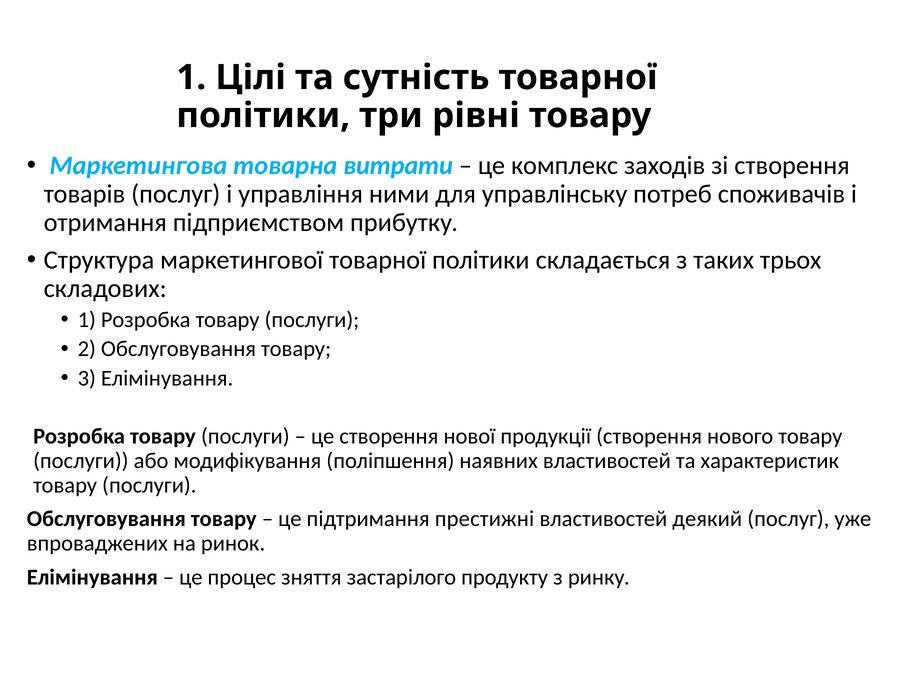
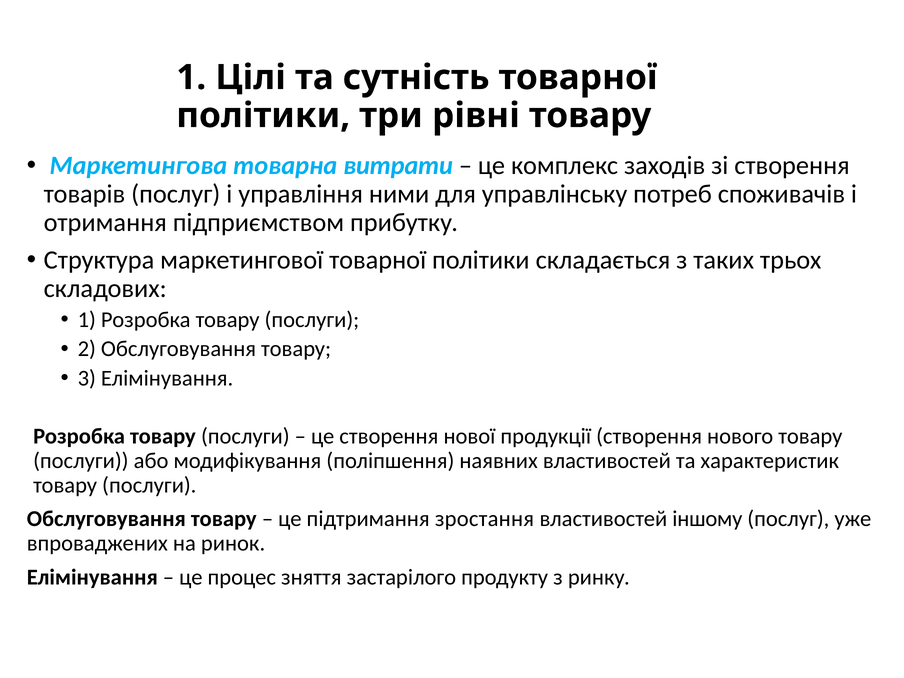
престижні: престижні -> зростання (484, 519)
деякий: деякий -> іншому (707, 519)
